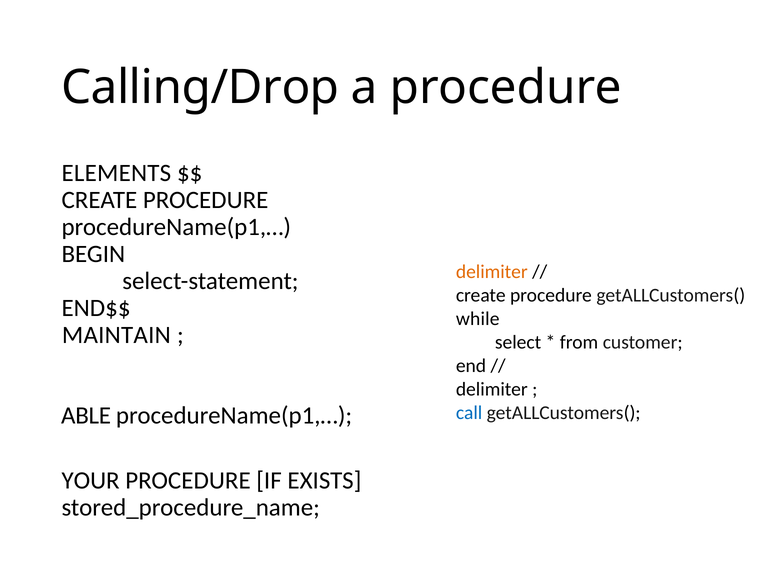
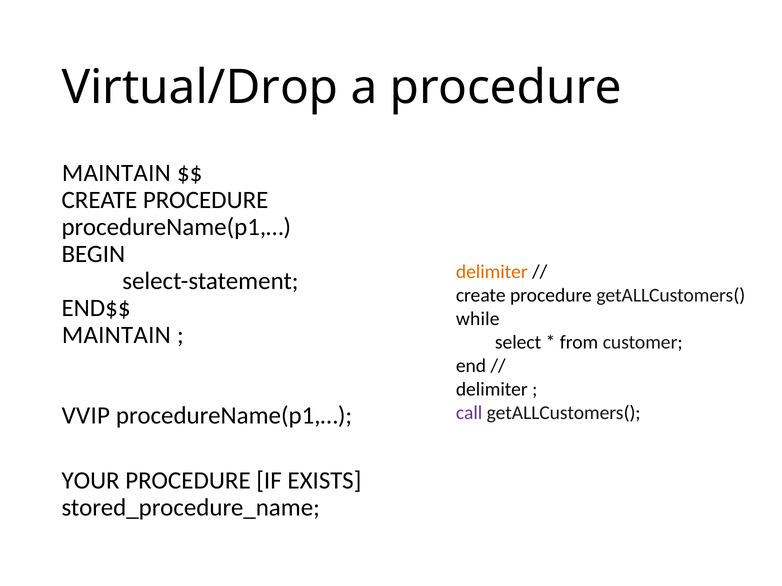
Calling/Drop: Calling/Drop -> Virtual/Drop (200, 88)
ELEMENTS: ELEMENTS -> MAINTAIN (116, 173)
call colour: blue -> purple (469, 413)
ABLE: ABLE -> VVIP (86, 416)
